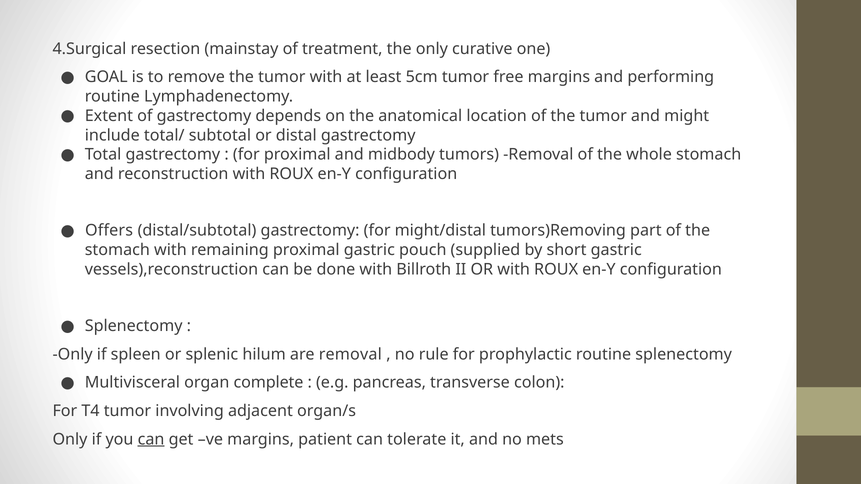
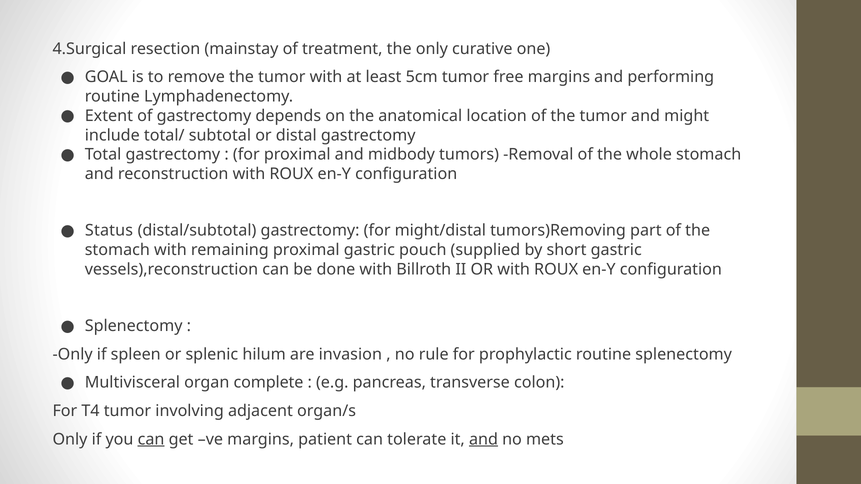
Offers: Offers -> Status (109, 231)
are removal: removal -> invasion (350, 355)
and underline: none -> present (484, 440)
